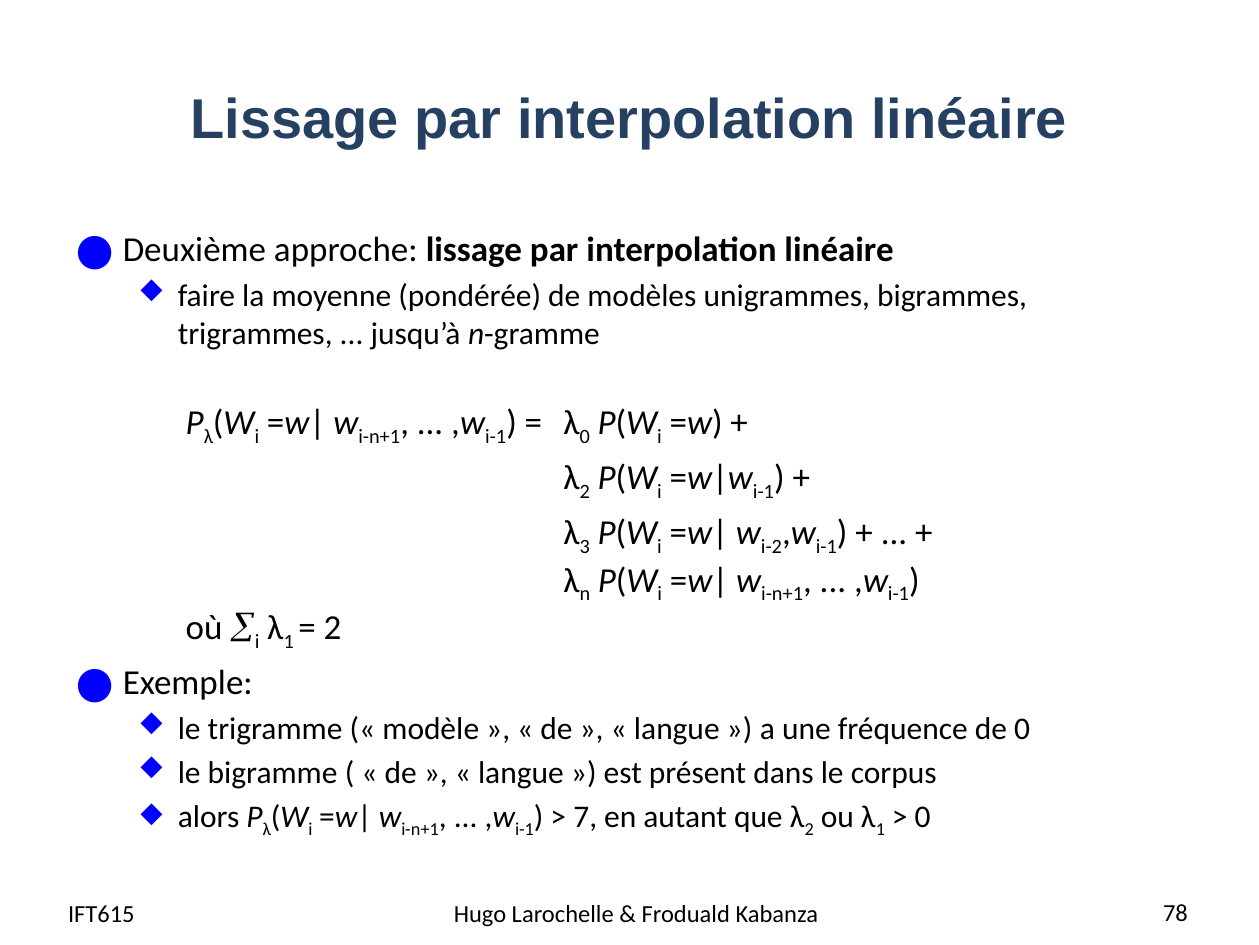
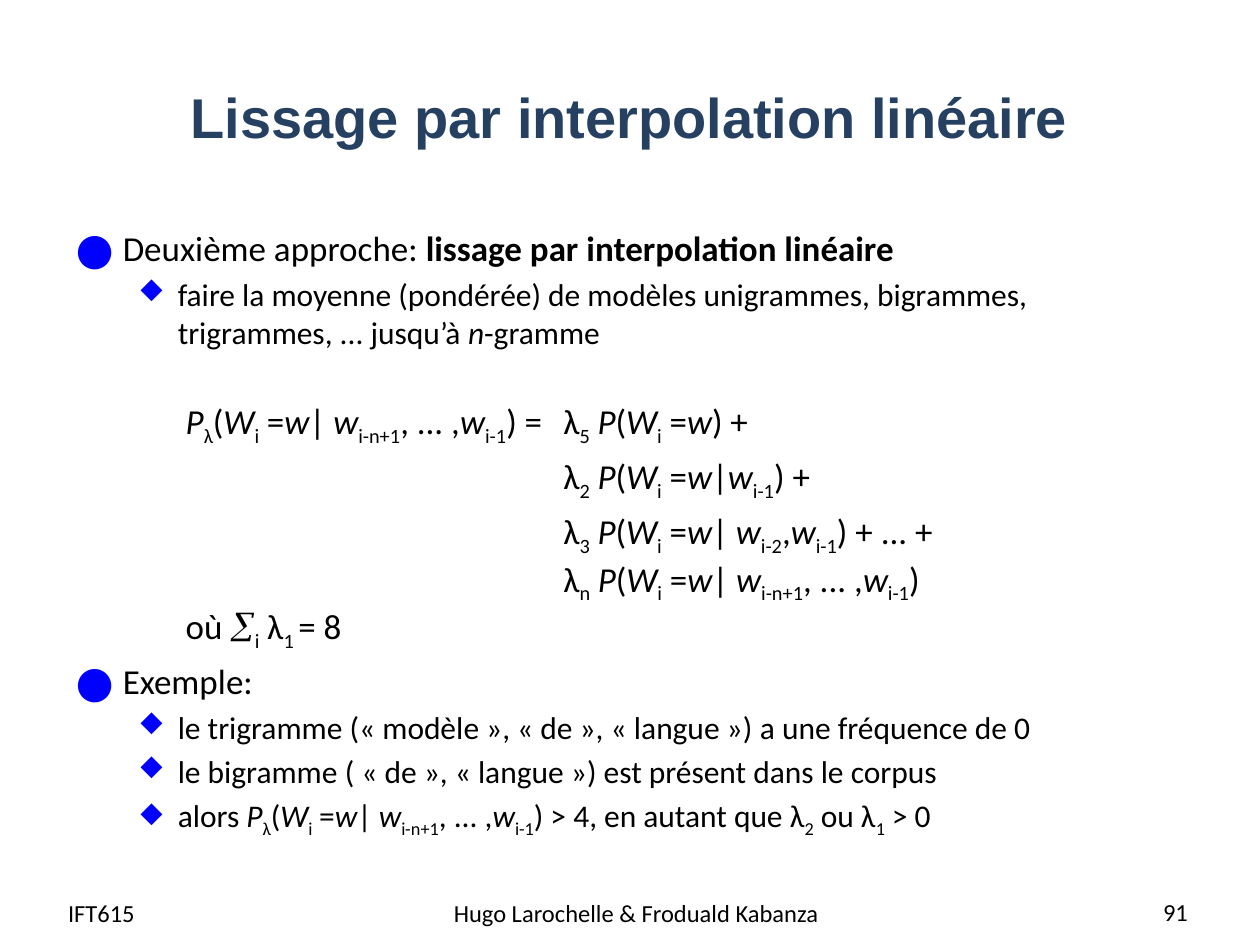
0: 0 -> 5 (585, 436)
2: 2 -> 8 (332, 628)
7: 7 -> 4 (585, 817)
78: 78 -> 91 (1175, 913)
